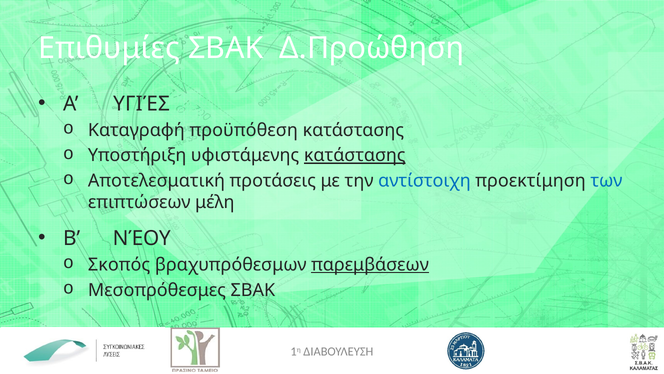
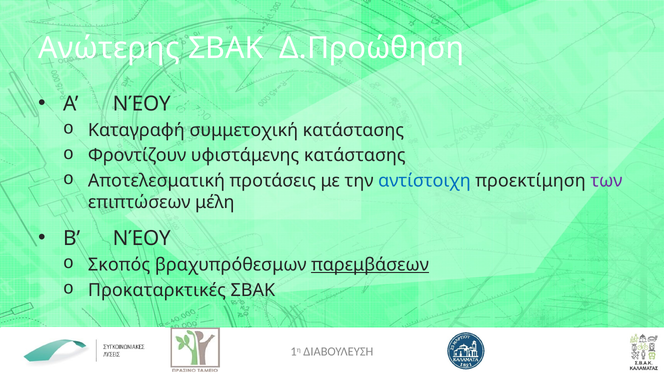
Επιθυμίες: Επιθυμίες -> Ανώτερης (109, 48)
Α ΥΓΙΈΣ: ΥΓΙΈΣ -> ΝΈΟΥ (142, 104)
προϋπόθεση: προϋπόθεση -> συμμετοχική (244, 130)
Υποστήριξη: Υποστήριξη -> Φροντίζουν (137, 155)
κατάστασης underline: present -> none (355, 155)
των colour: blue -> purple (606, 180)
Μεσοπρόθεσμες: Μεσοπρόθεσμες -> Προκαταρκτικές (157, 290)
